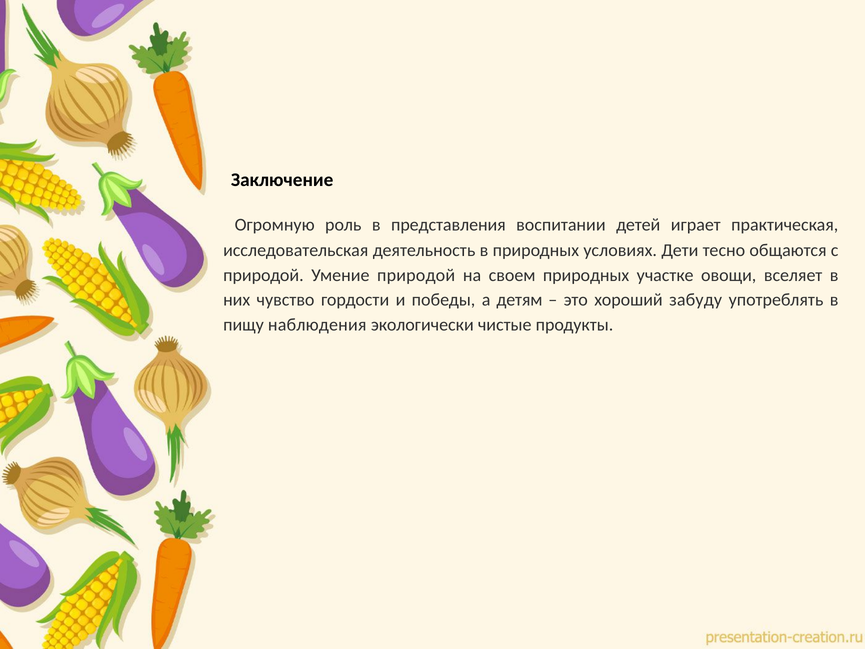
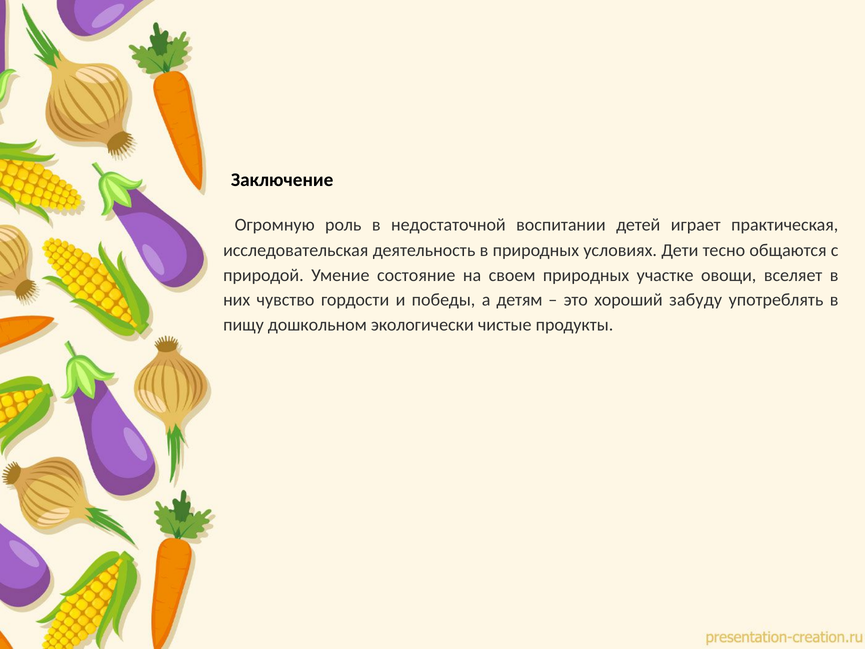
представления: представления -> недостаточной (448, 225)
Умение природой: природой -> состояние (416, 275)
наблюдения: наблюдения -> дошкольном (317, 325)
